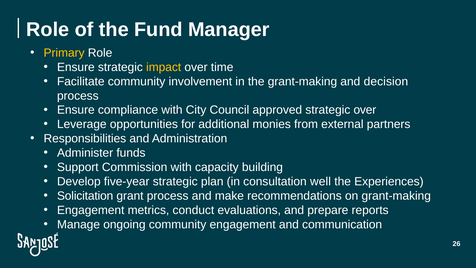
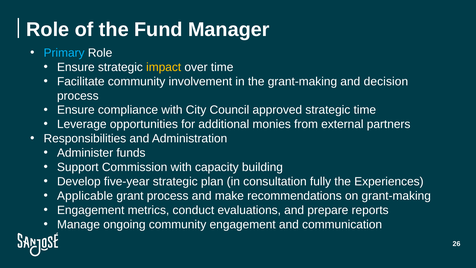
Primary colour: yellow -> light blue (64, 53)
strategic over: over -> time (365, 110)
well: well -> fully (321, 181)
Solicitation: Solicitation -> Applicable (85, 196)
